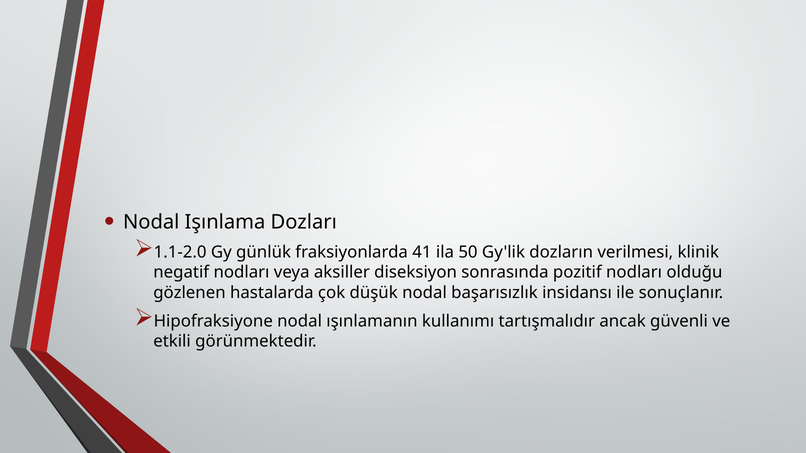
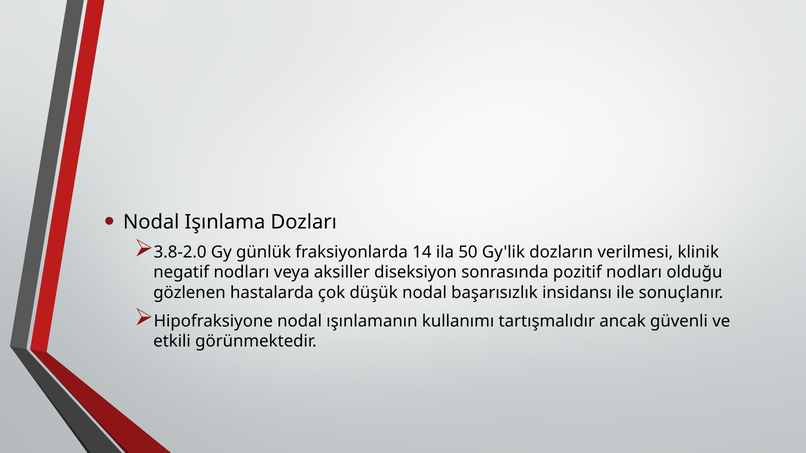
1.1-2.0: 1.1-2.0 -> 3.8-2.0 (180, 253)
41: 41 -> 14 (422, 253)
